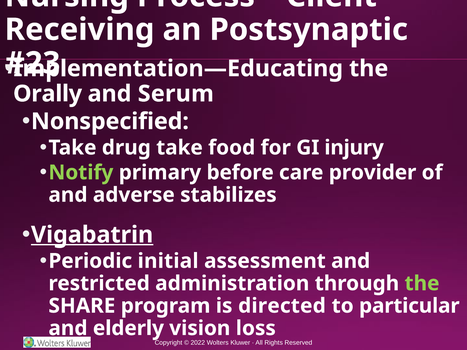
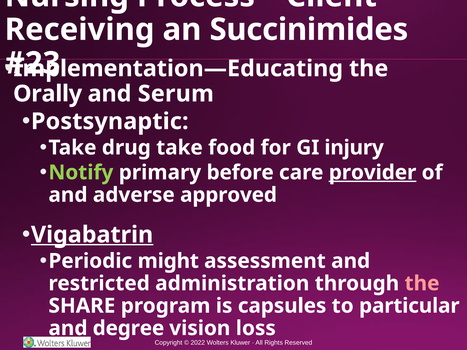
Postsynaptic: Postsynaptic -> Succinimides (309, 30)
Nonspecified: Nonspecified -> Postsynaptic (110, 121)
provider underline: none -> present (373, 173)
stabilizes: stabilizes -> approved (229, 195)
initial: initial -> might (168, 261)
the colour: light green -> pink (422, 284)
directed: directed -> capsules (282, 306)
elderly: elderly -> degree (128, 328)
